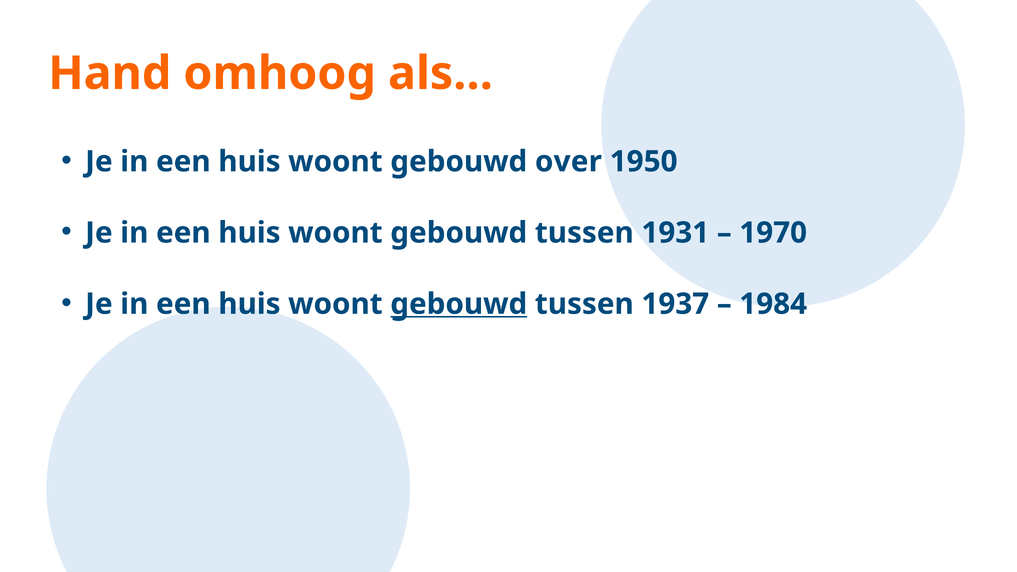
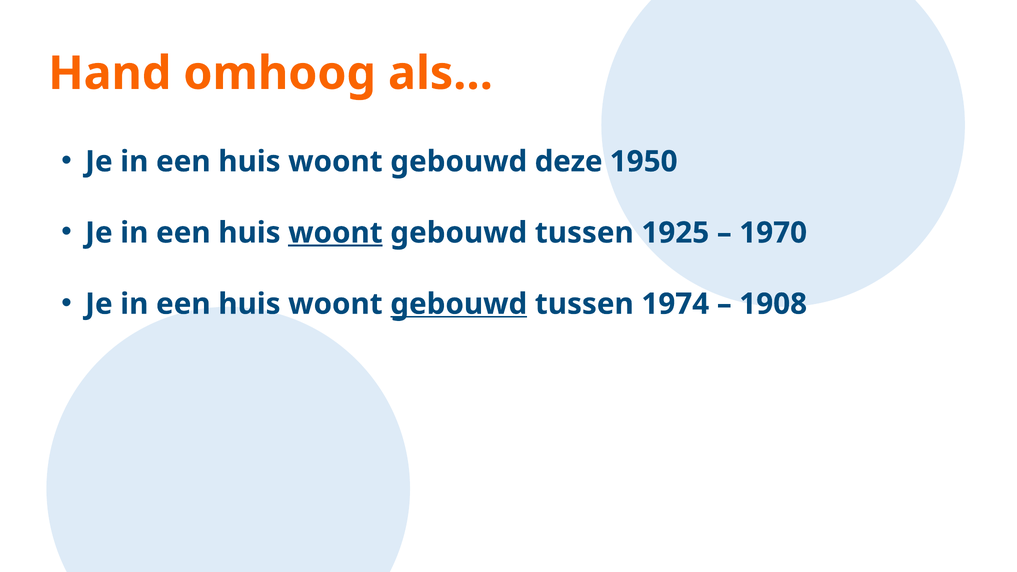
over: over -> deze (569, 162)
woont underline: none -> present (335, 233)
1931: 1931 -> 1925 (675, 233)
1937: 1937 -> 1974 (675, 304)
1984: 1984 -> 1908 (773, 304)
